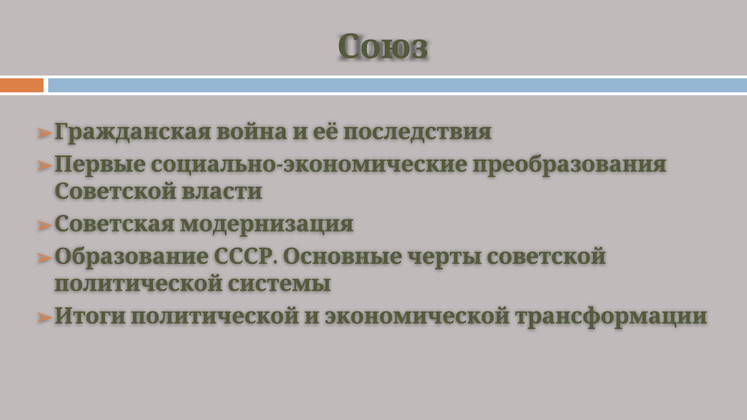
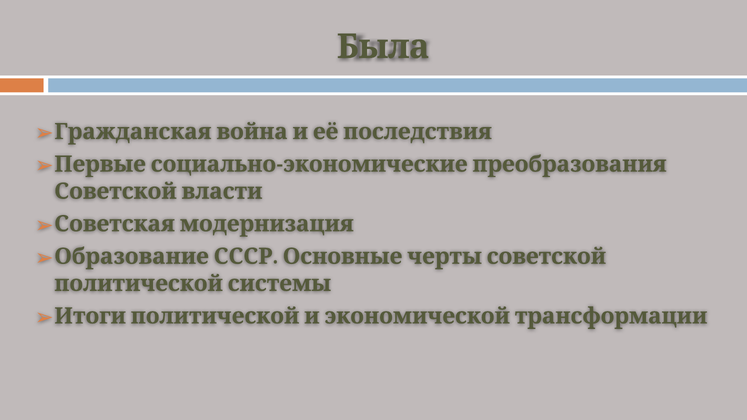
Союз: Союз -> Была (383, 47)
